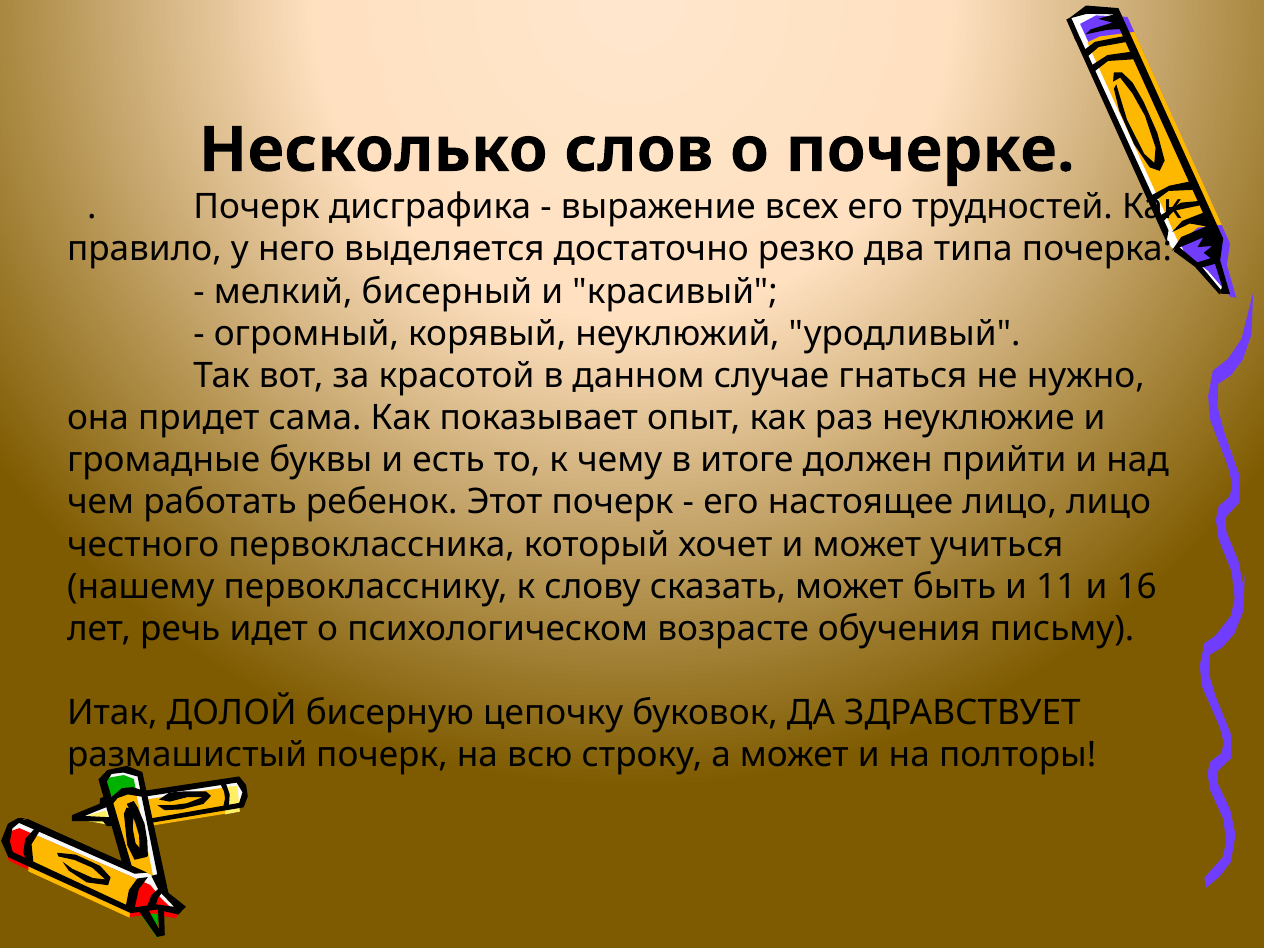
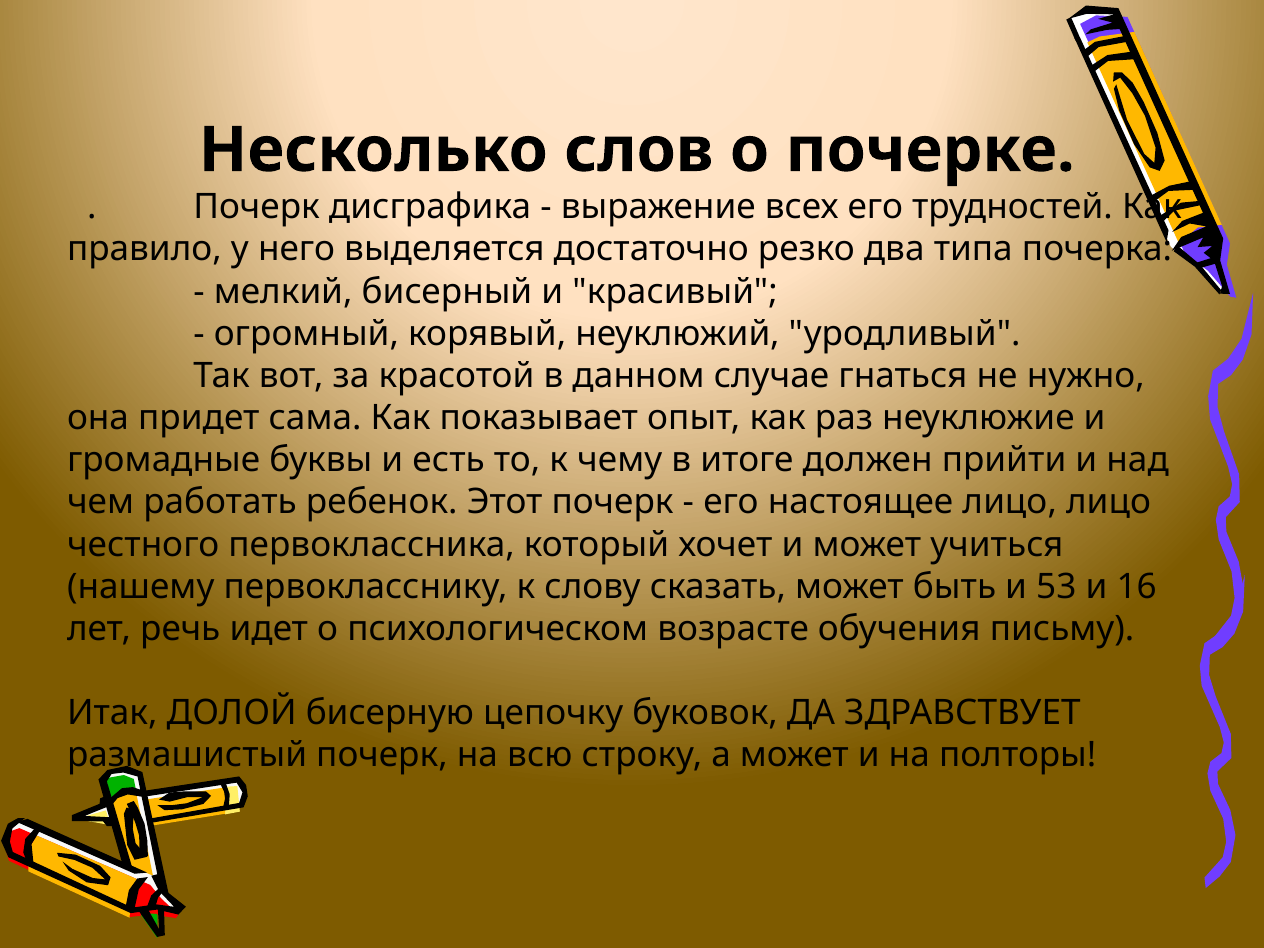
11: 11 -> 53 (1056, 587)
